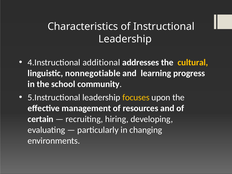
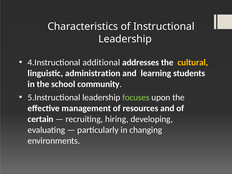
nonnegotiable: nonnegotiable -> administration (93, 73)
progress: progress -> students (189, 73)
focuses colour: yellow -> light green (136, 97)
